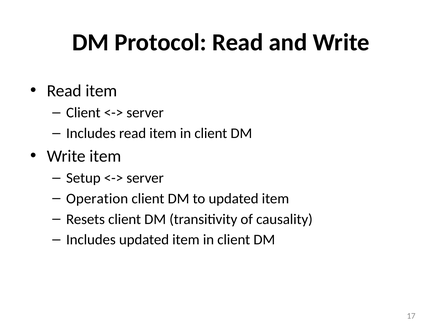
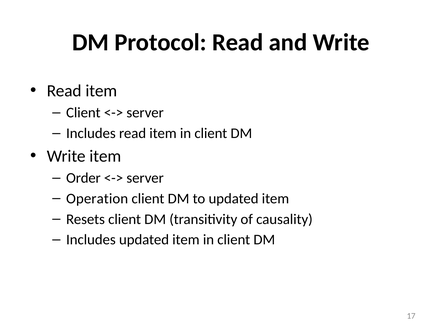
Setup: Setup -> Order (83, 178)
